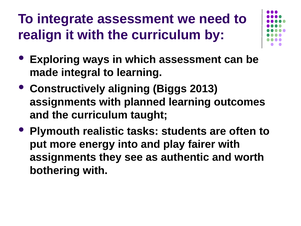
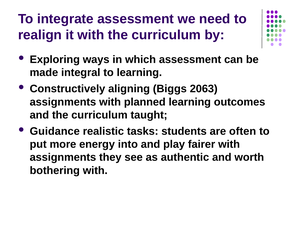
2013: 2013 -> 2063 (204, 89)
Plymouth: Plymouth -> Guidance (55, 131)
